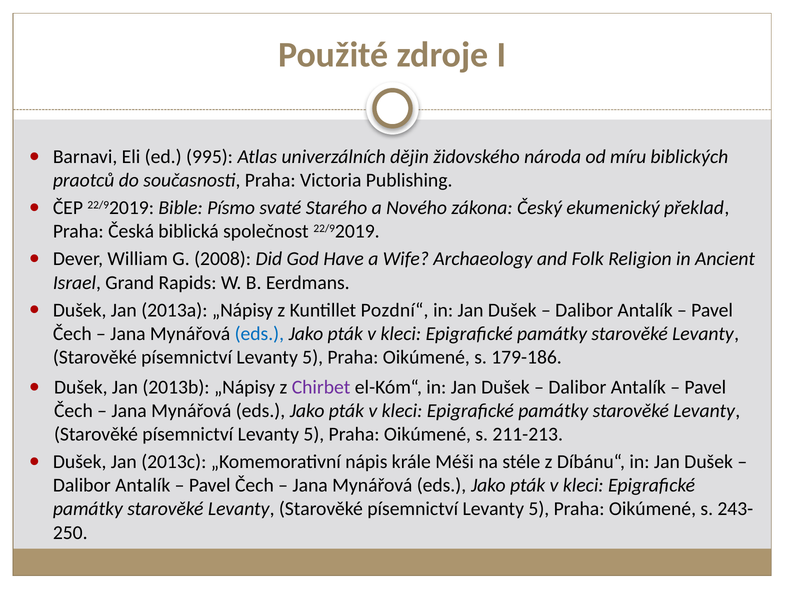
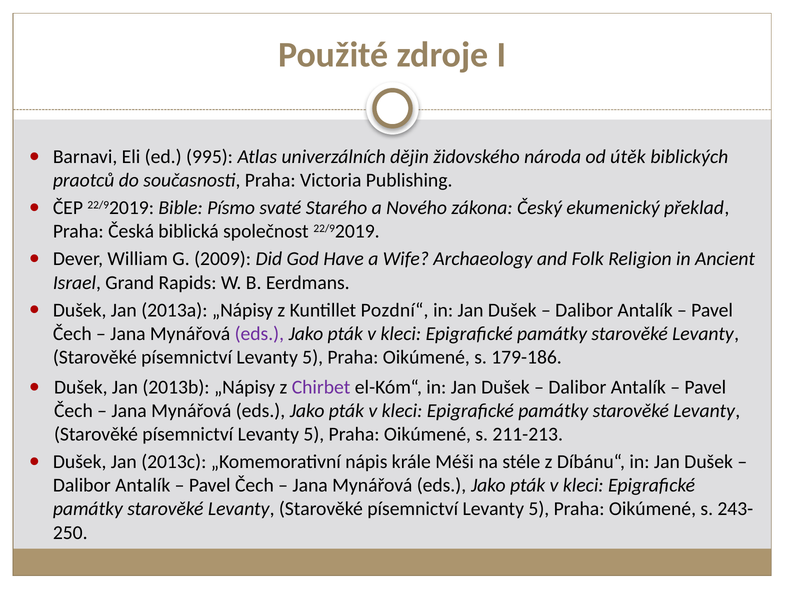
míru: míru -> útěk (628, 157)
2008: 2008 -> 2009 (223, 259)
eds colour: blue -> purple (259, 333)
